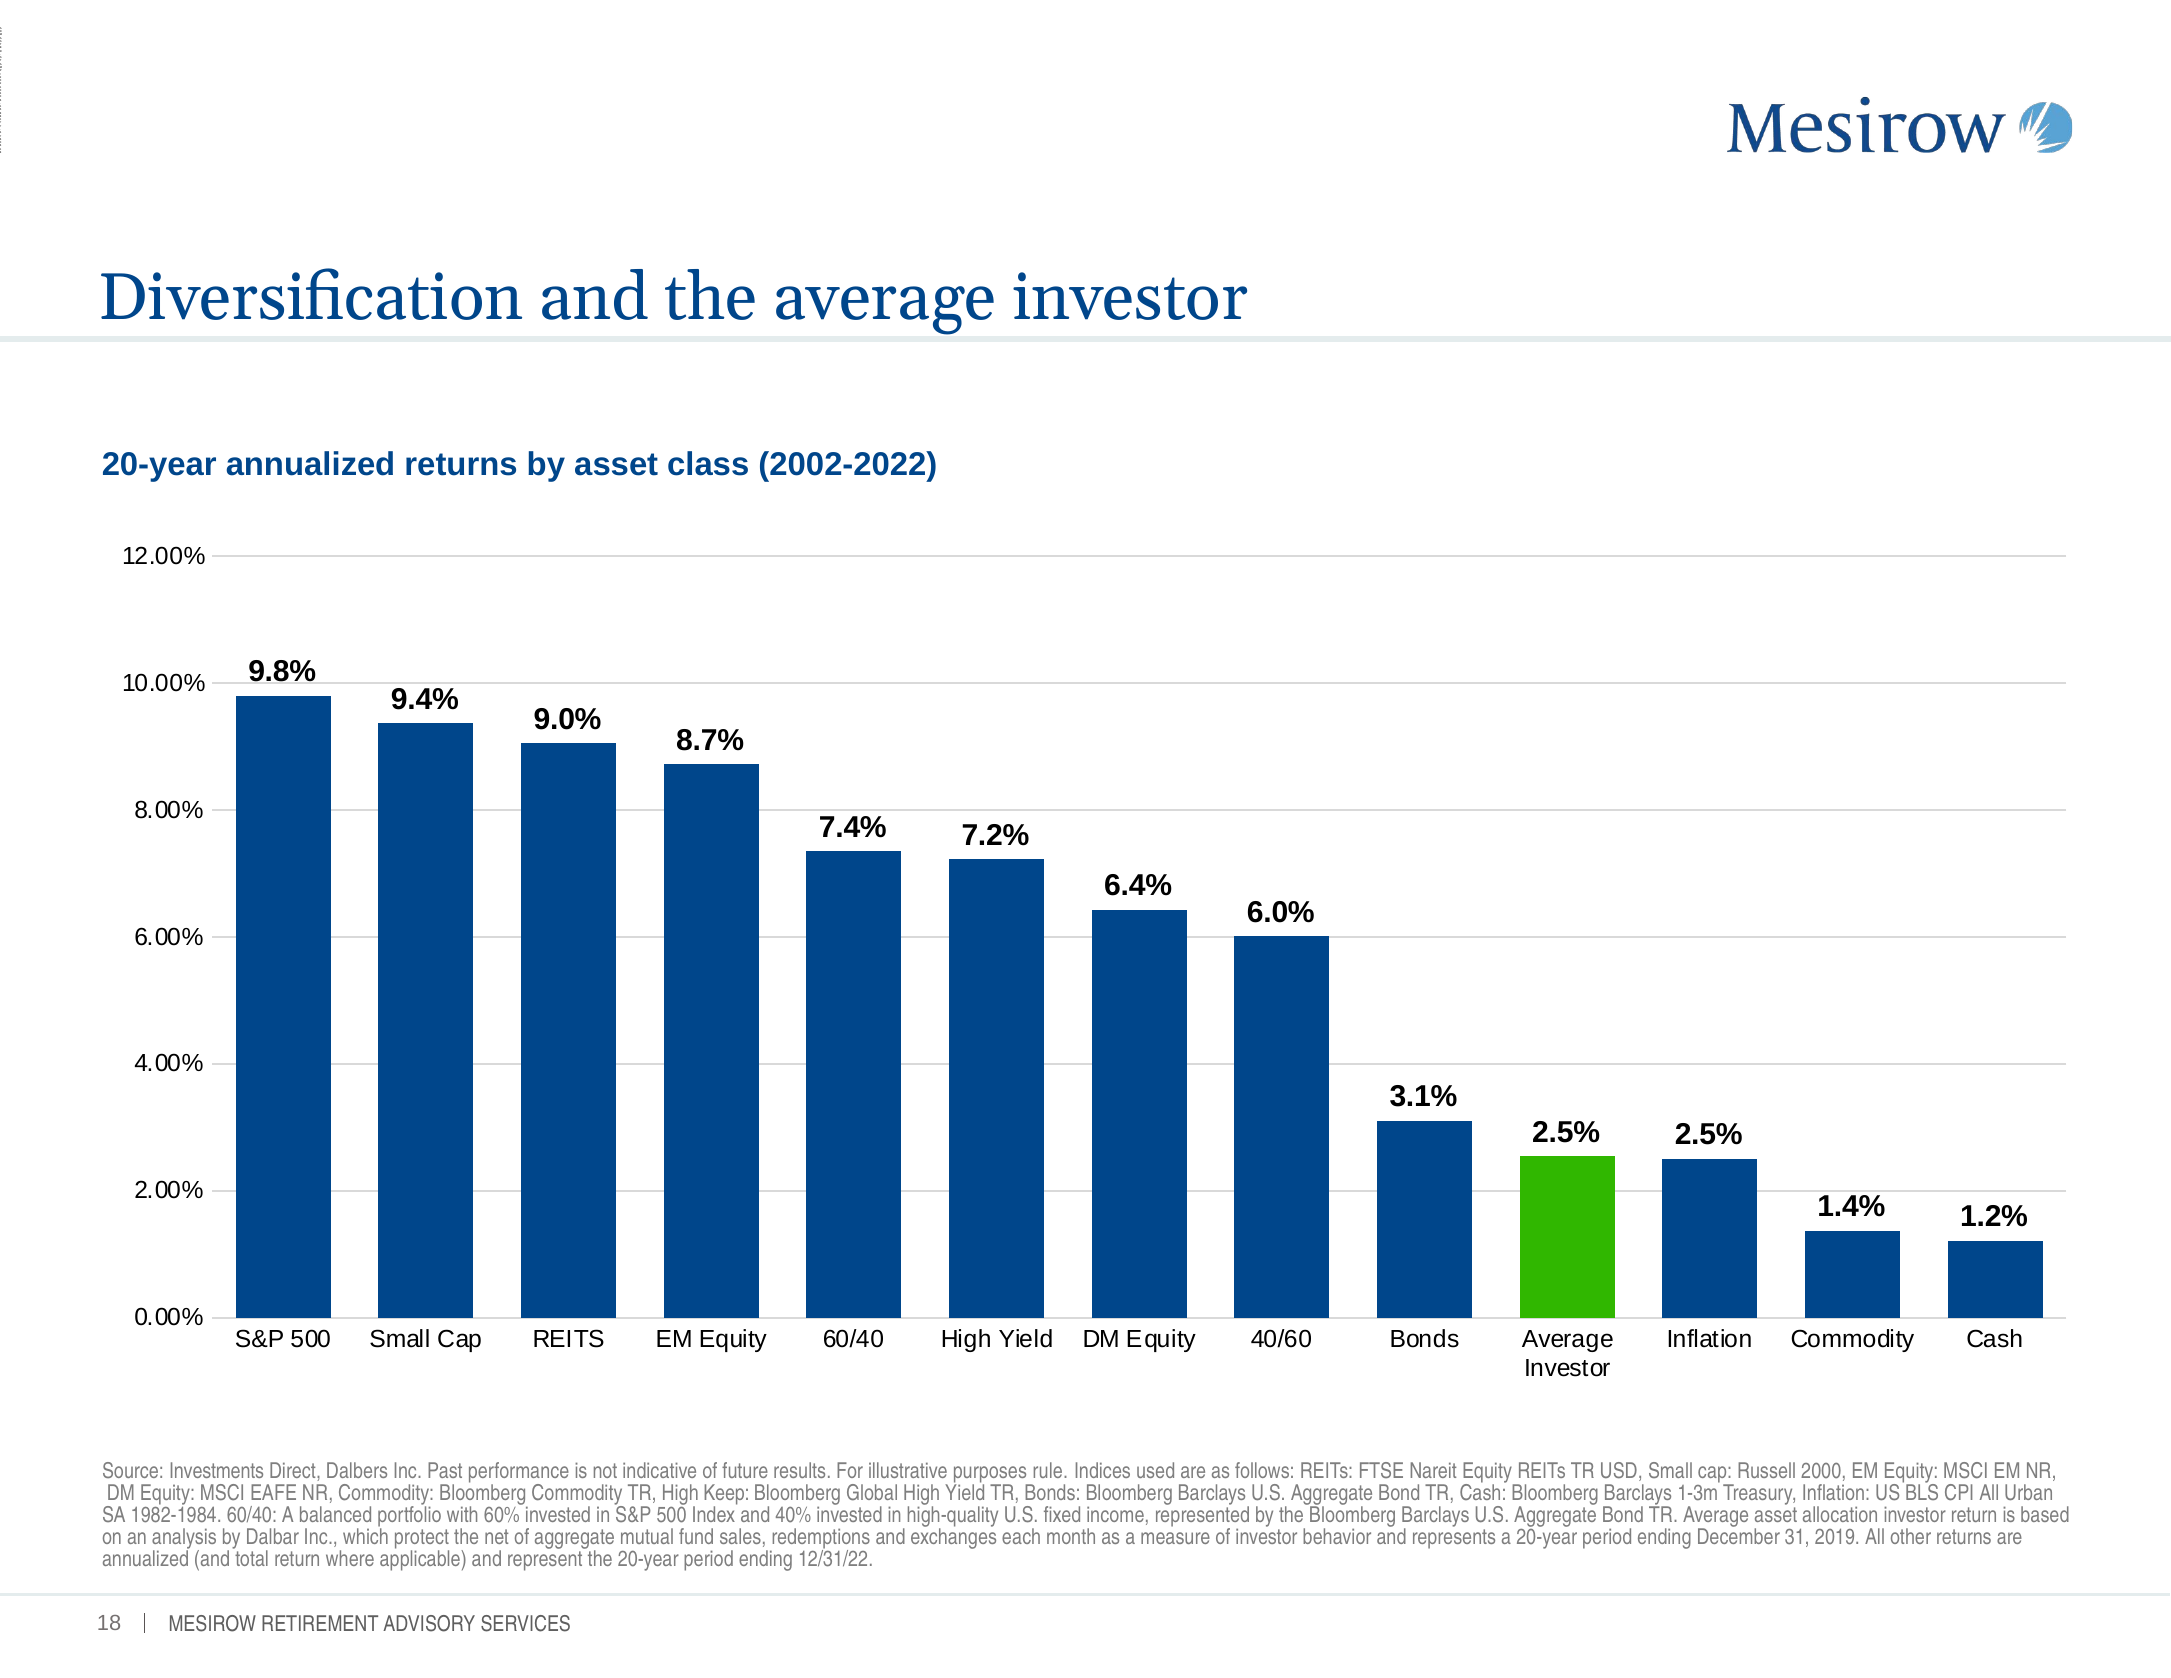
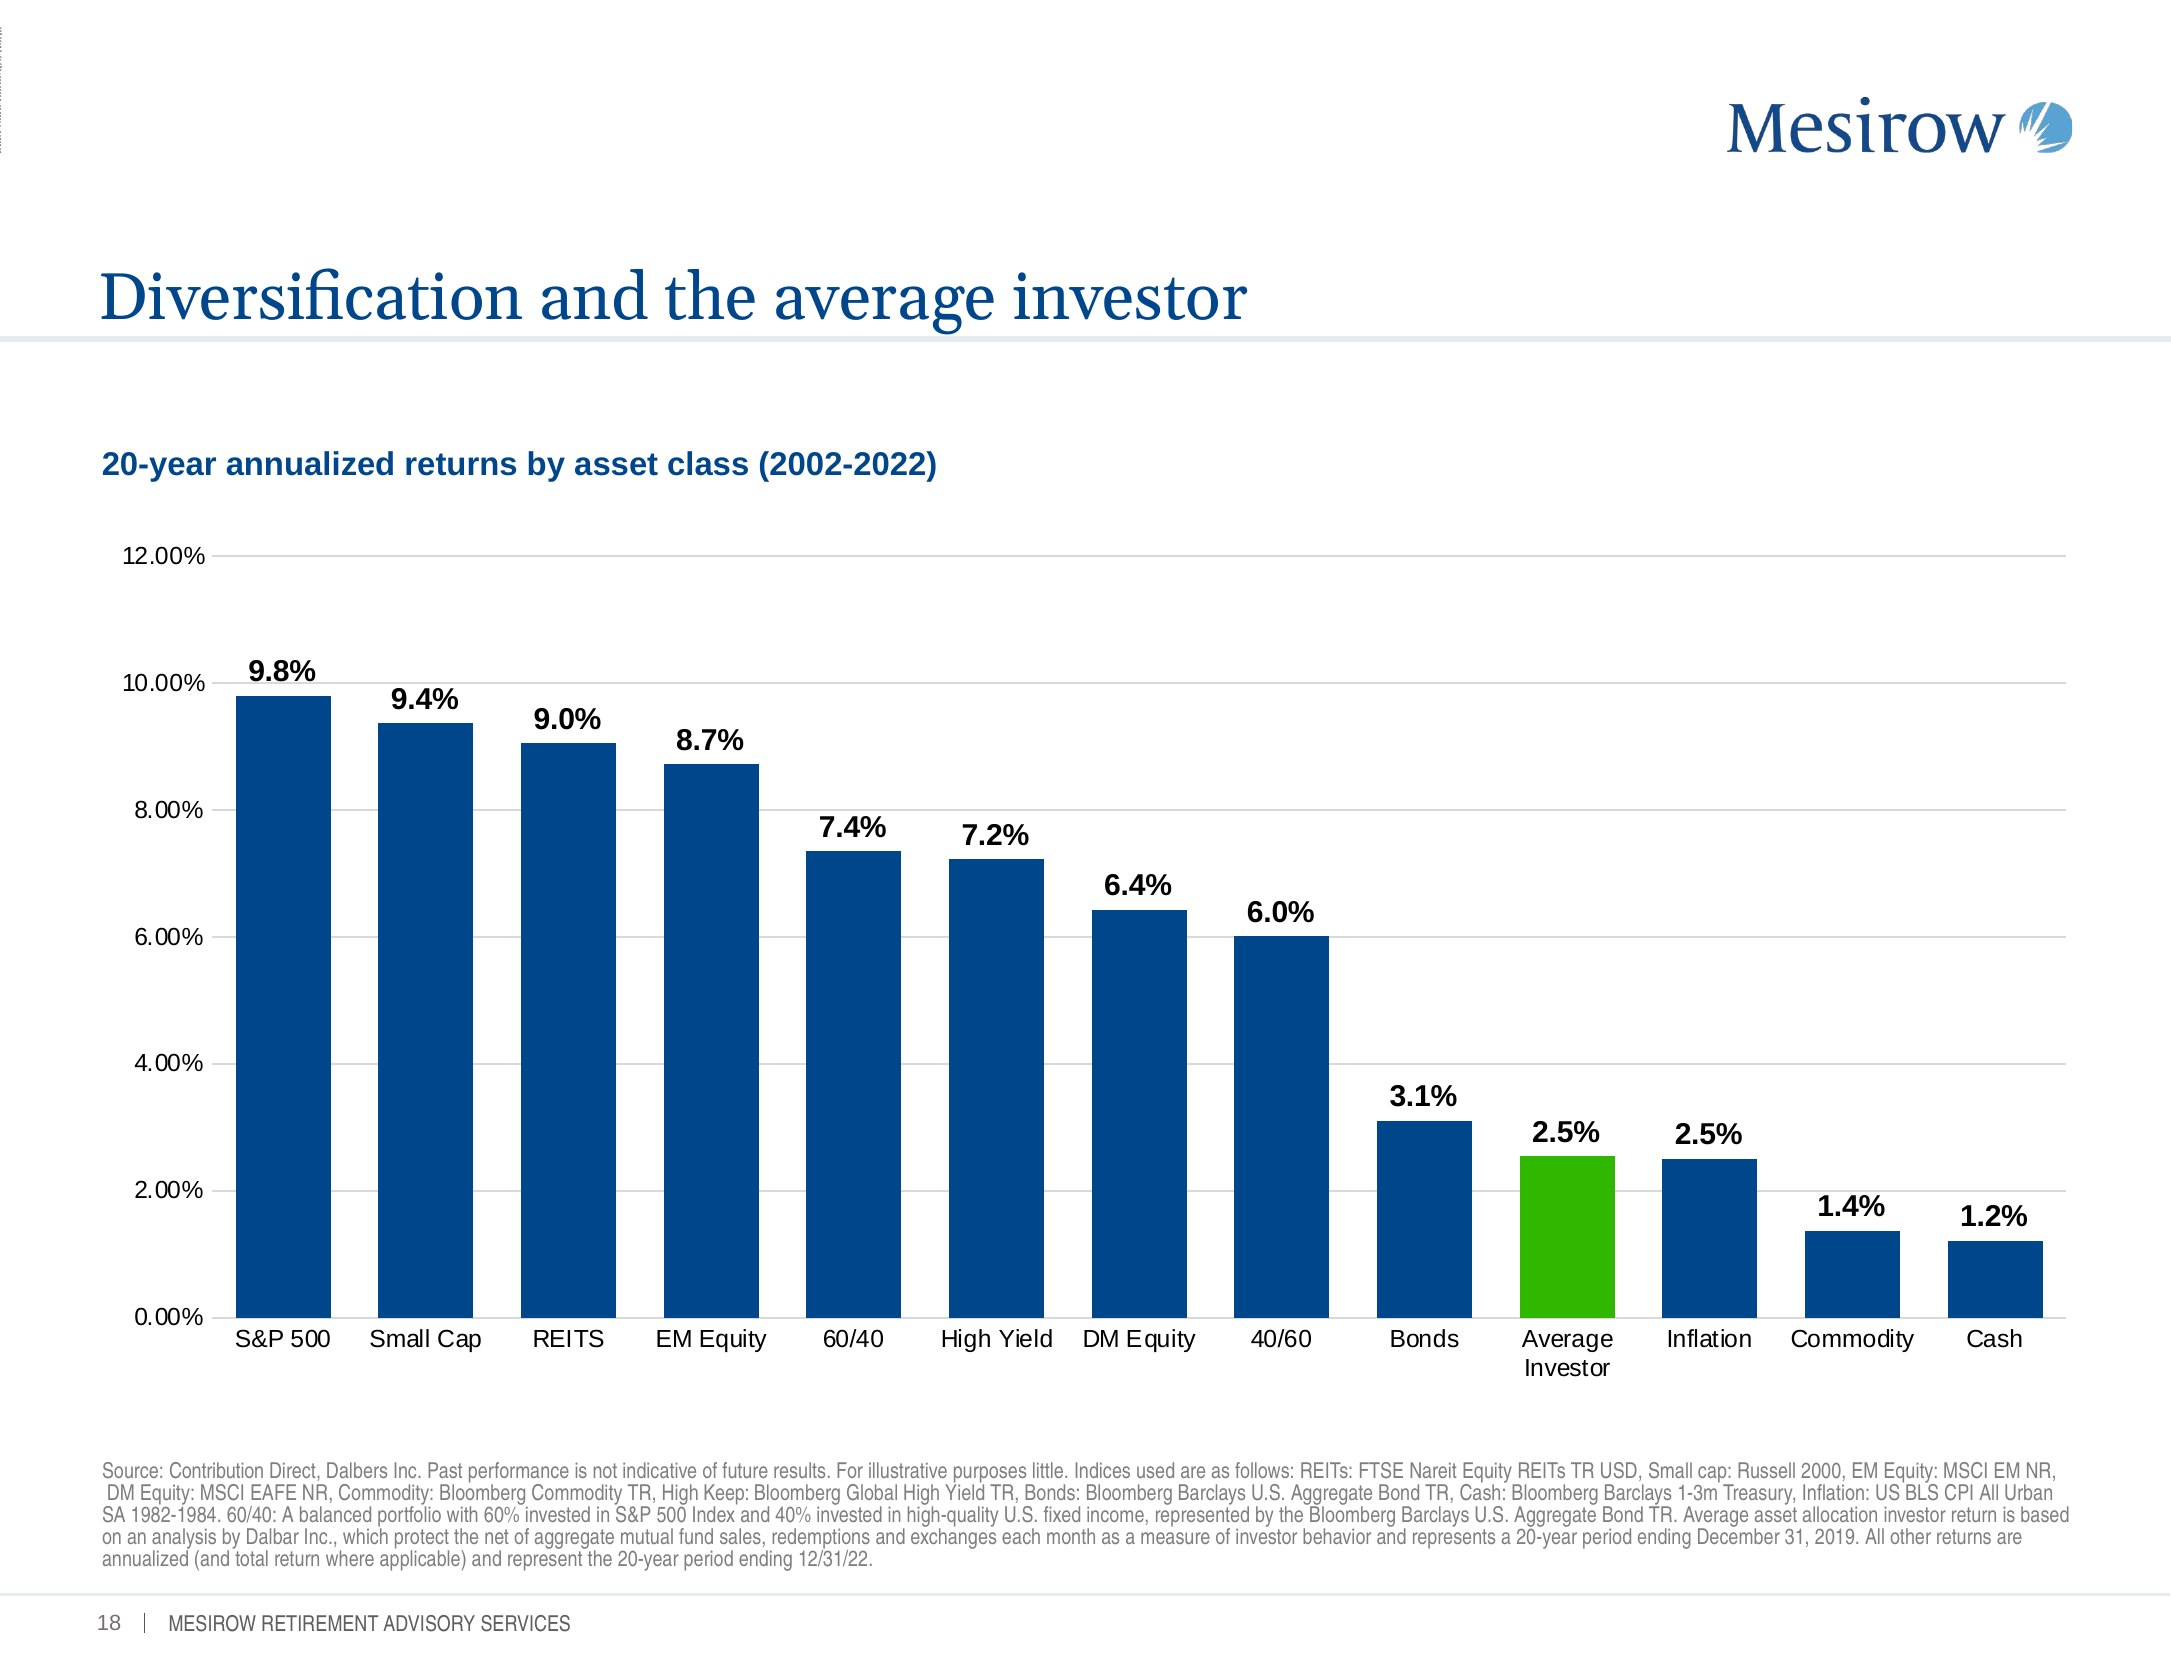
Investments: Investments -> Contribution (217, 1471)
rule: rule -> little (1050, 1471)
